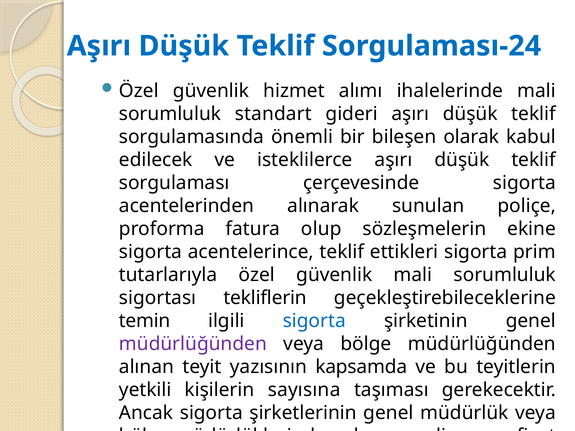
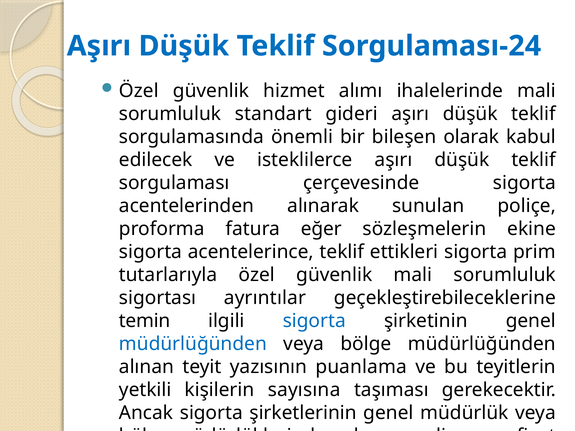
olup: olup -> eğer (321, 229)
tekliflerin: tekliflerin -> ayrıntılar (265, 298)
müdürlüğünden colour: purple -> blue (193, 344)
kapsamda: kapsamda -> puanlama (361, 367)
